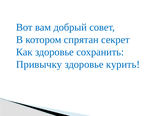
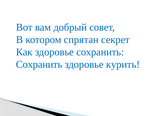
Привычку: Привычку -> Сохранить (39, 65)
